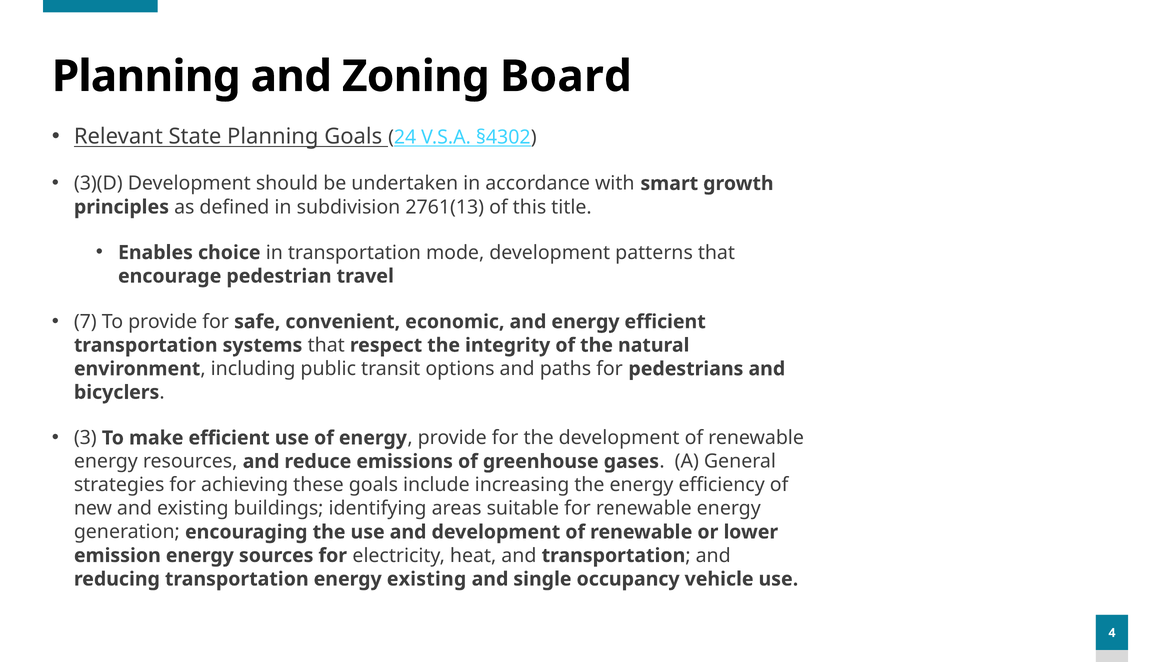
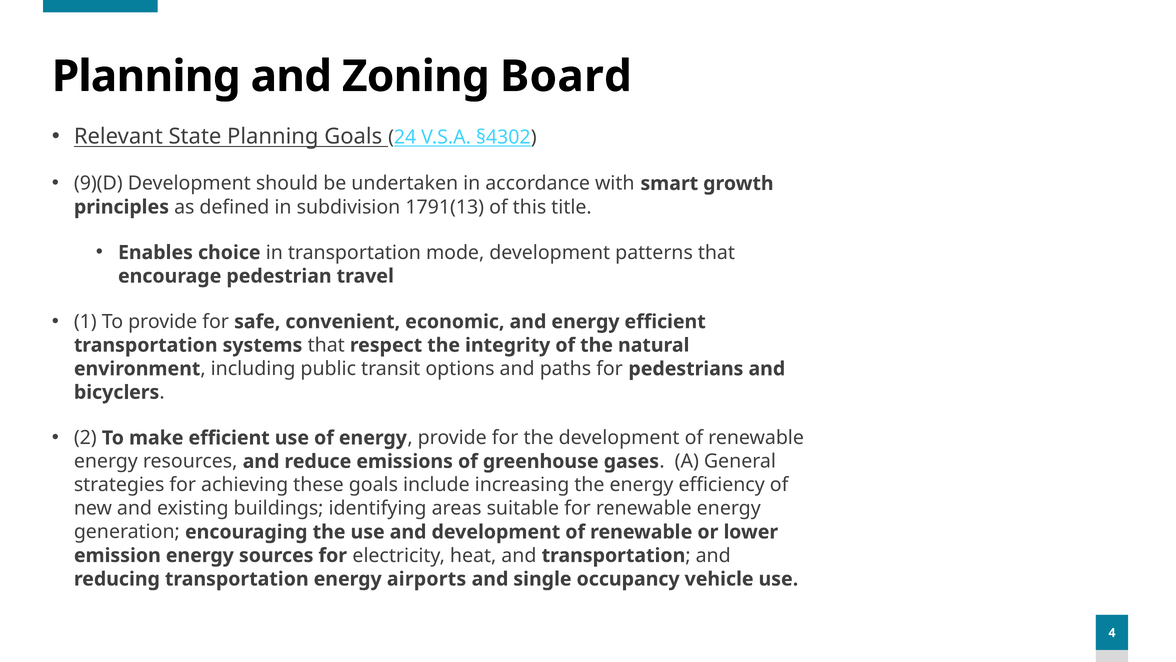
3)(D: 3)(D -> 9)(D (98, 183)
2761(13: 2761(13 -> 1791(13 (445, 207)
7: 7 -> 1 (85, 322)
3: 3 -> 2 (85, 438)
energy existing: existing -> airports (427, 579)
